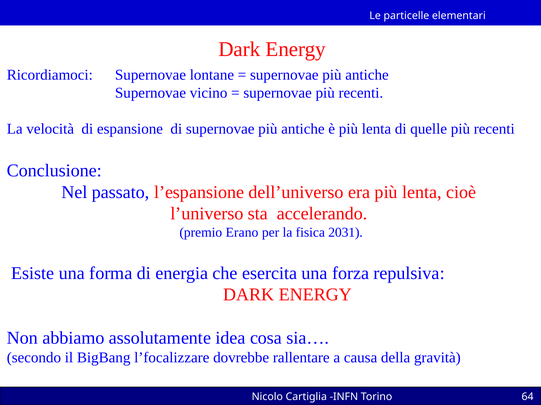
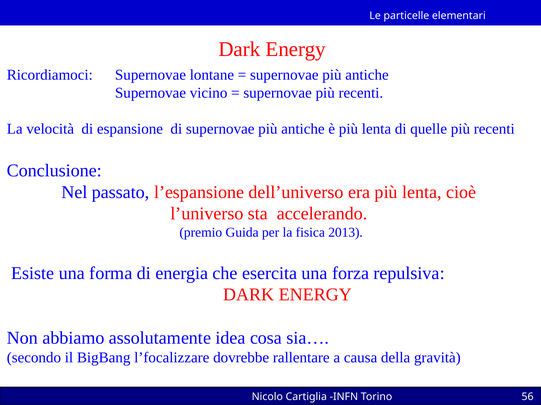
Erano: Erano -> Guida (242, 233)
2031: 2031 -> 2013 (346, 233)
64: 64 -> 56 (528, 397)
